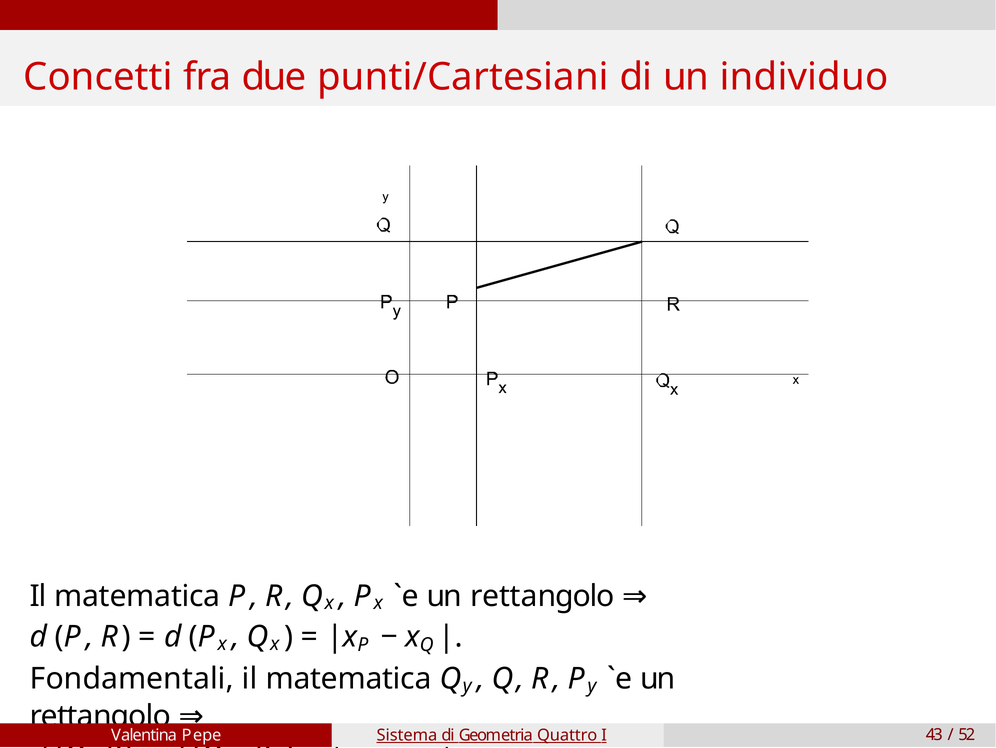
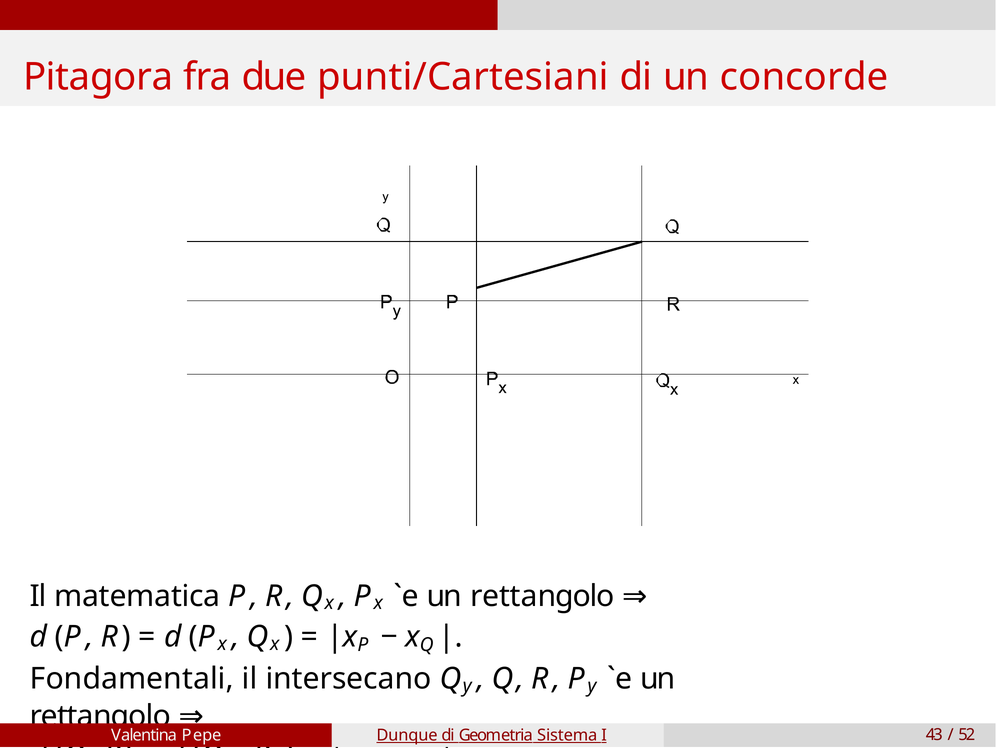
Concetti: Concetti -> Pitagora (98, 77)
individuo: individuo -> concorde (804, 77)
matematica: matematica -> intersecano (349, 679)
Sistema: Sistema -> Dunque (407, 735)
Quattro: Quattro -> Sistema (567, 735)
